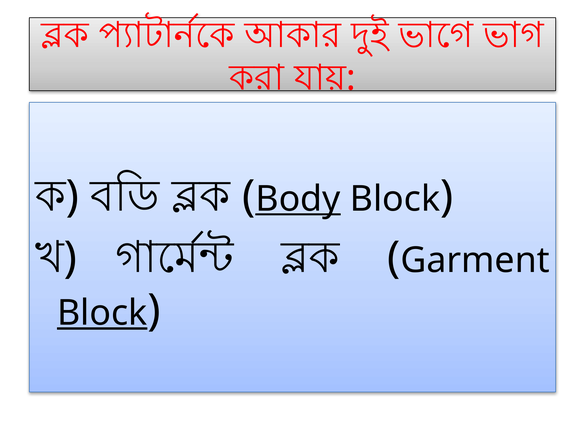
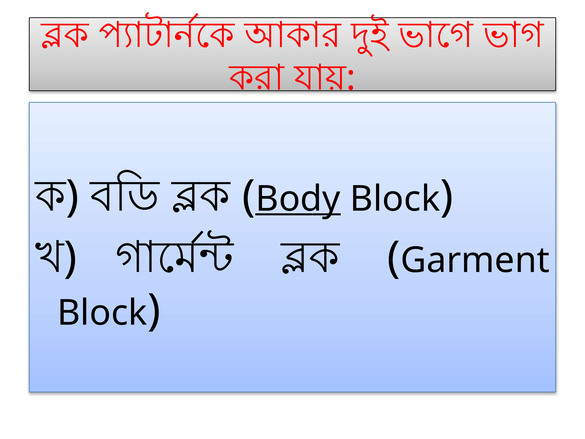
Block underline: present -> none (102, 313)
